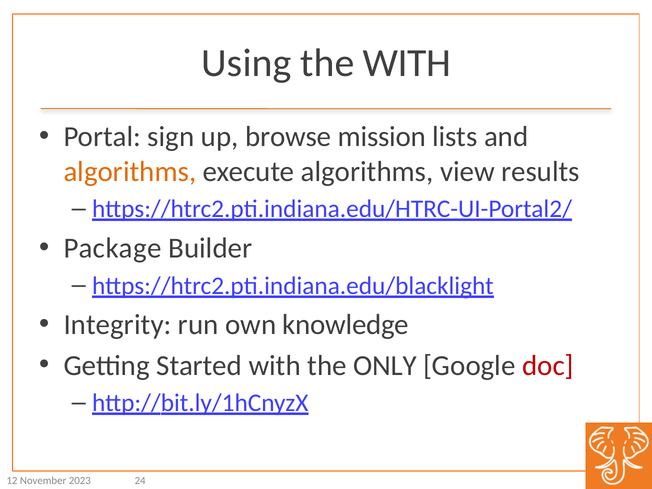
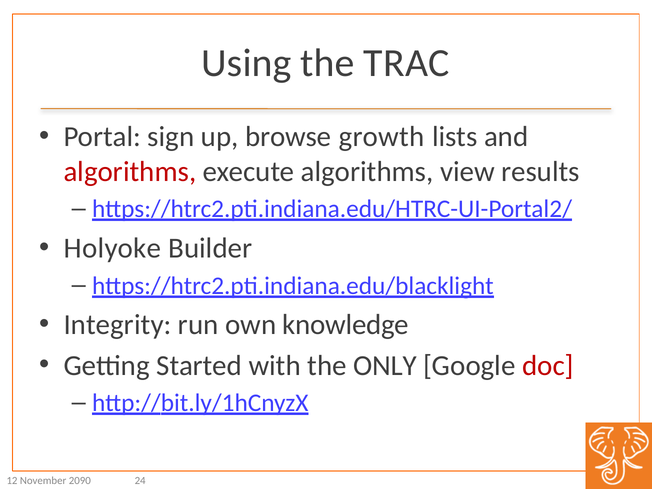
the WITH: WITH -> TRAC (407, 63)
mission: mission -> growth (382, 137)
algorithms colour: orange -> red (130, 172)
Package: Package -> Holyoke (113, 248)
2023: 2023 -> 2090 (80, 481)
